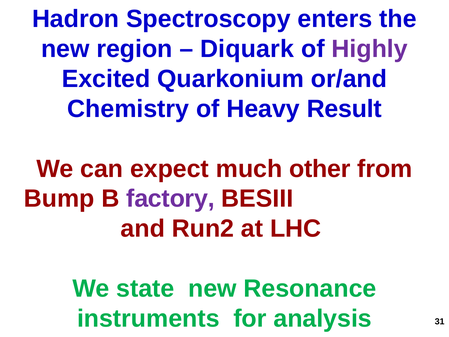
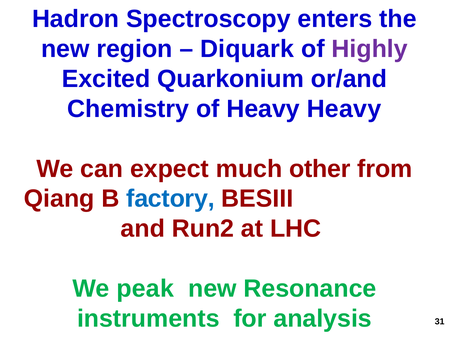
Heavy Result: Result -> Heavy (344, 109)
Bump: Bump -> Qiang (59, 199)
factory colour: purple -> blue (170, 199)
state: state -> peak (145, 288)
